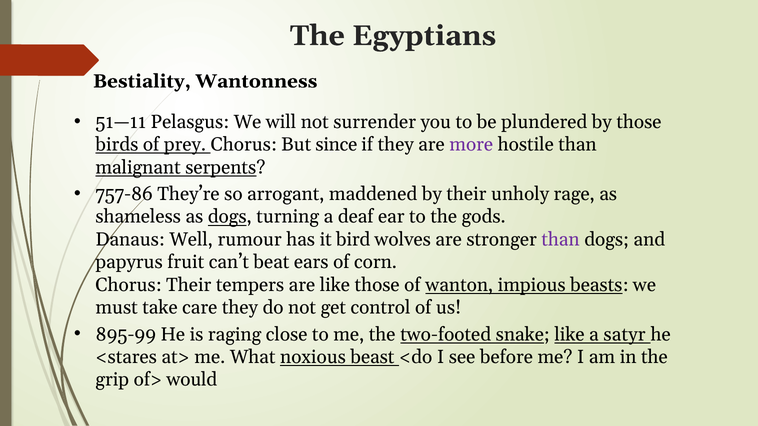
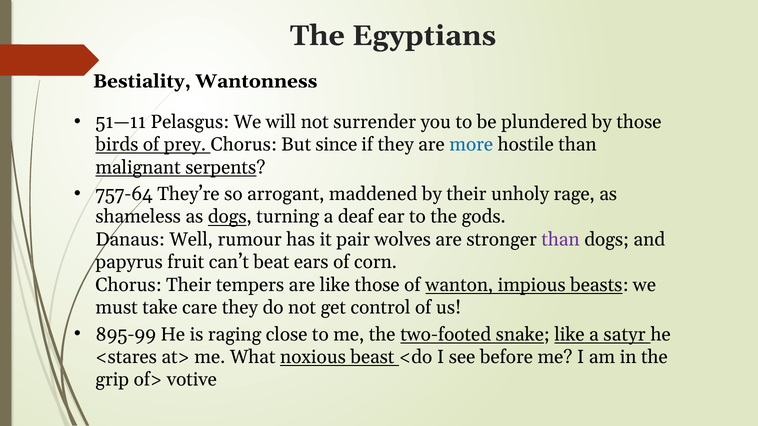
more colour: purple -> blue (471, 145)
757-86: 757-86 -> 757-64 (124, 194)
bird: bird -> pair (353, 240)
would: would -> votive (192, 380)
